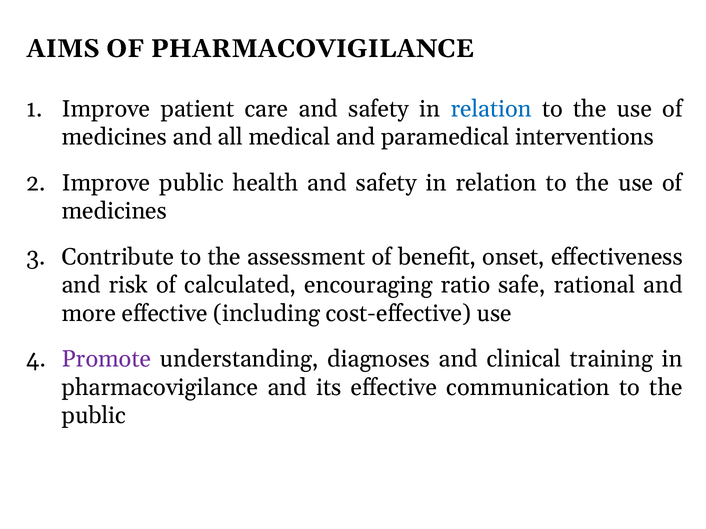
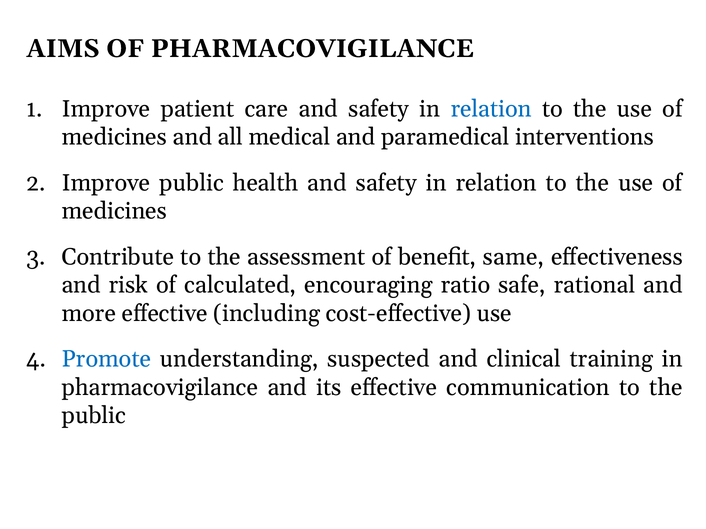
onset: onset -> same (514, 257)
Promote colour: purple -> blue (106, 359)
diagnoses: diagnoses -> suspected (379, 359)
